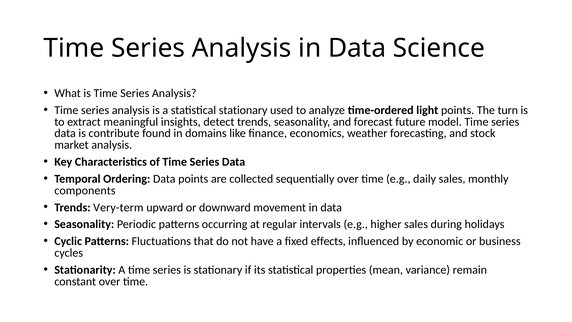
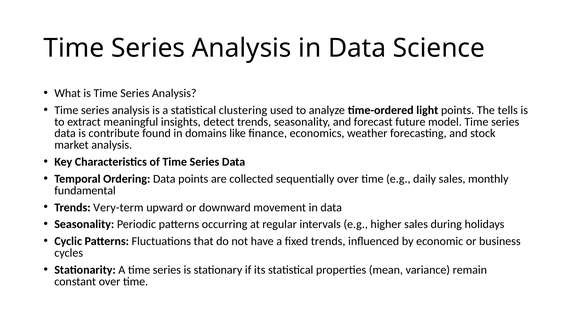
statistical stationary: stationary -> clustering (243, 110)
turn: turn -> tells (508, 110)
components: components -> fundamental (85, 190)
fixed effects: effects -> trends (328, 241)
